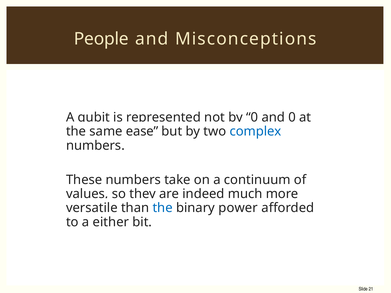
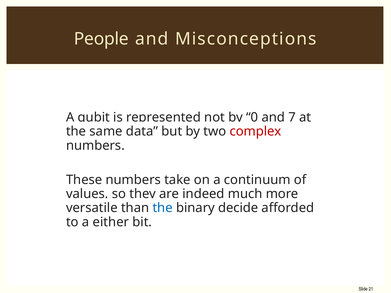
0: 0 -> 7 (292, 117)
ease: ease -> data (142, 132)
complex colour: blue -> red (256, 132)
power: power -> decide (238, 208)
